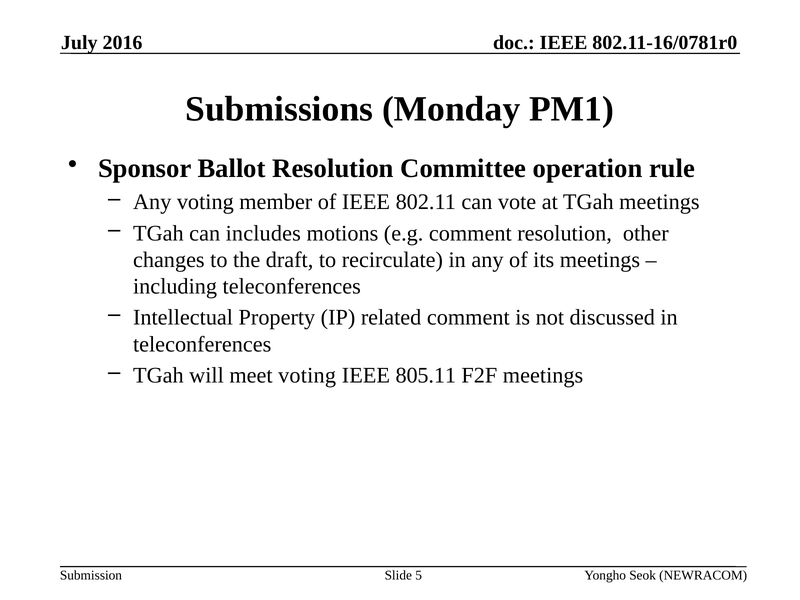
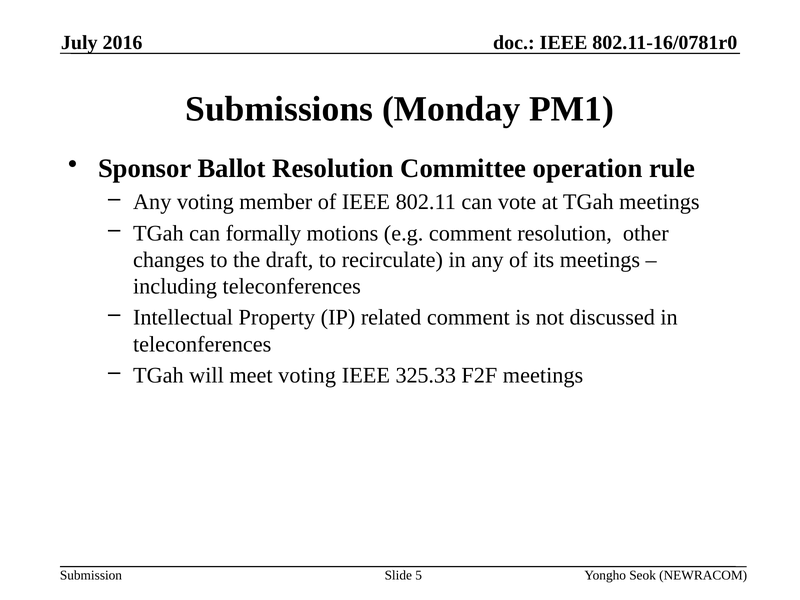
includes: includes -> formally (263, 233)
805.11: 805.11 -> 325.33 (426, 375)
